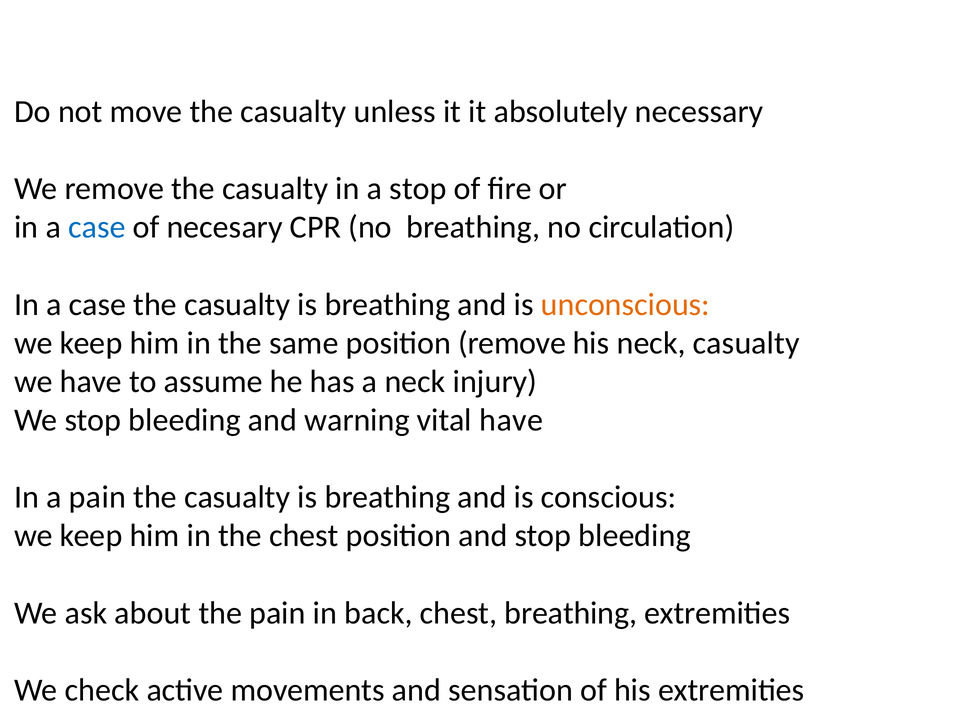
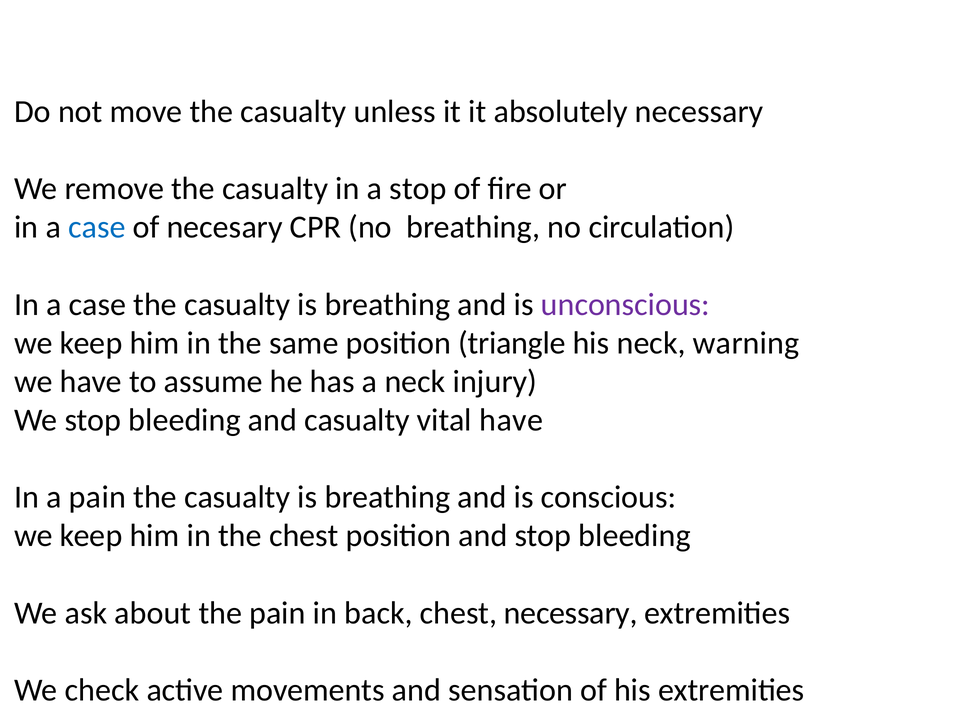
unconscious colour: orange -> purple (625, 304)
position remove: remove -> triangle (512, 343)
neck casualty: casualty -> warning (746, 343)
and warning: warning -> casualty (357, 420)
chest breathing: breathing -> necessary (571, 612)
